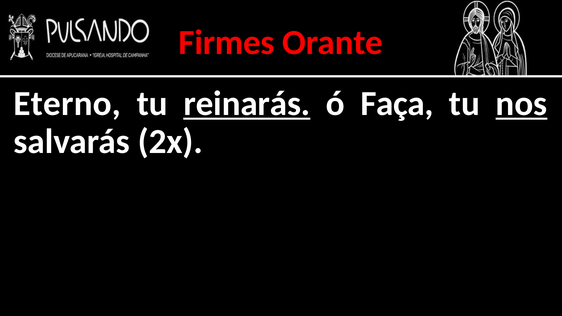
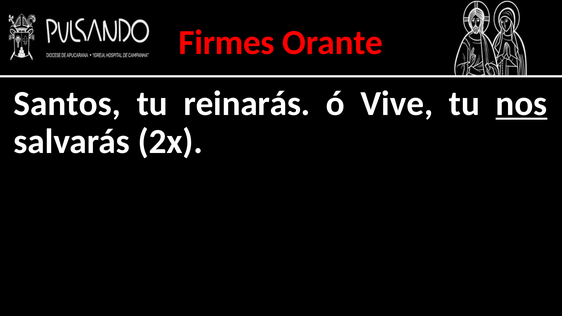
Eterno: Eterno -> Santos (67, 104)
reinarás underline: present -> none (247, 104)
Faça: Faça -> Vive (397, 104)
